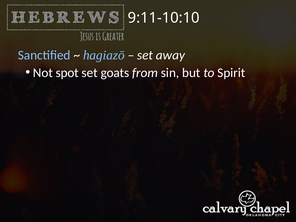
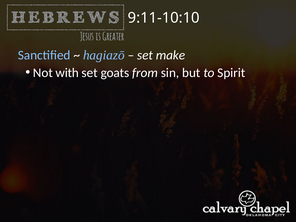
away: away -> make (171, 55)
spot: spot -> with (67, 73)
